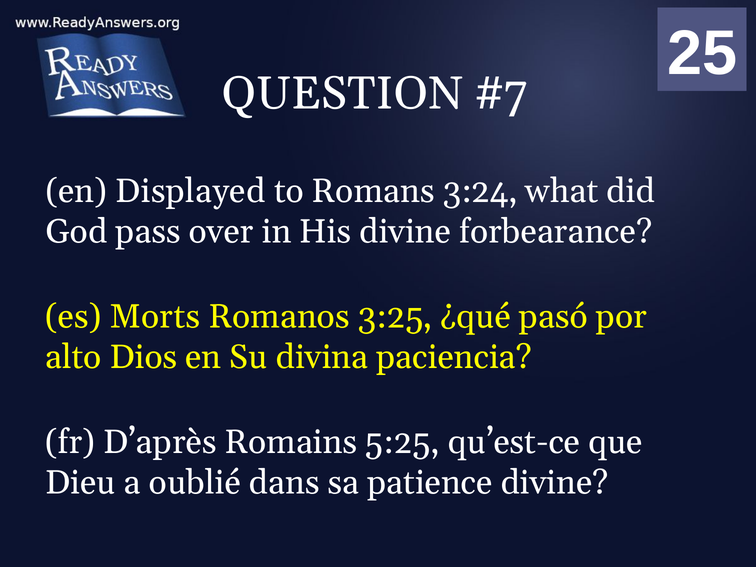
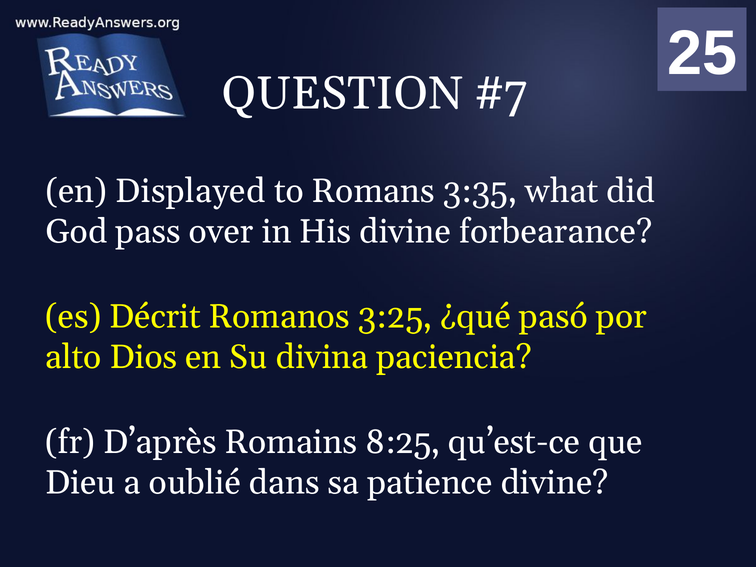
3:24: 3:24 -> 3:35 (480, 191)
Morts: Morts -> Décrit (155, 317)
5:25: 5:25 -> 8:25 (403, 442)
